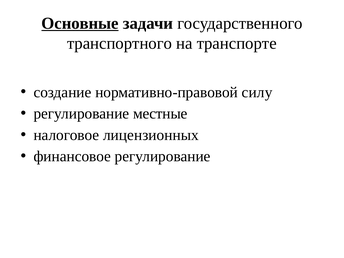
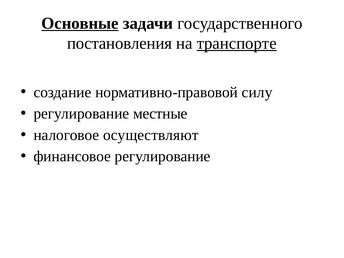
транспортного: транспортного -> постановления (120, 43)
транспорте underline: none -> present (237, 43)
лицензионных: лицензионных -> осуществляют (151, 135)
